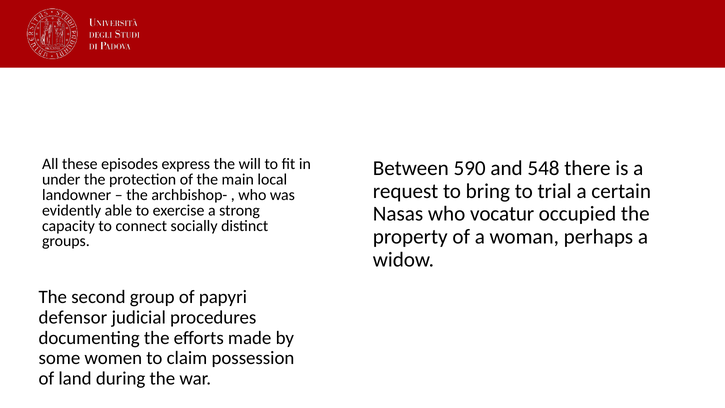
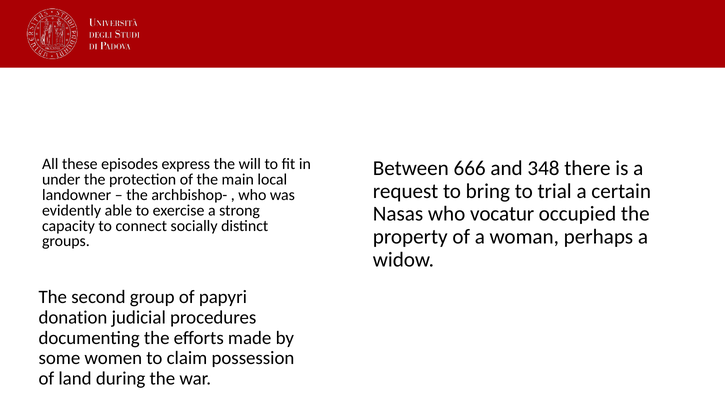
590: 590 -> 666 (470, 168)
548: 548 -> 348 (543, 168)
defensor: defensor -> donation (73, 317)
